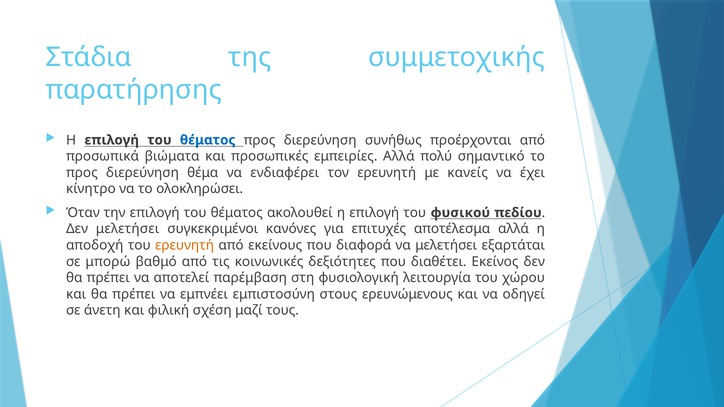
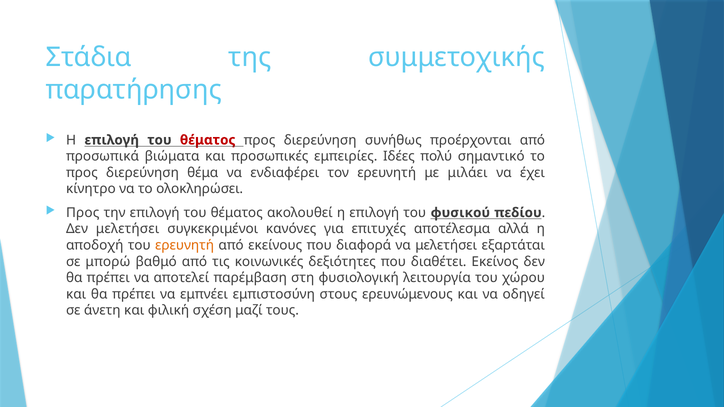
θέματος colour: blue -> red (208, 140)
εμπειρίες Αλλά: Αλλά -> Ιδέες (399, 156)
κανείς: κανείς -> μιλάει (468, 173)
Όταν: Όταν -> Προς (83, 213)
